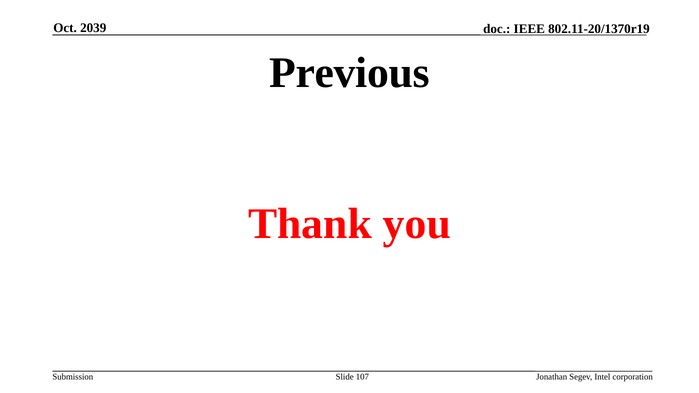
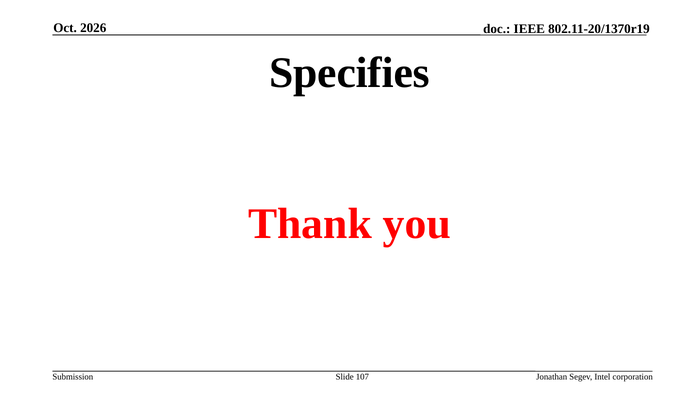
2039: 2039 -> 2026 (93, 28)
Previous: Previous -> Specifies (350, 73)
